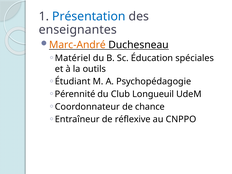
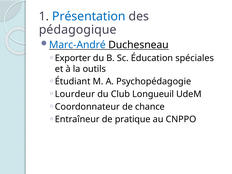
enseignantes: enseignantes -> pédagogique (78, 30)
Marc-André colour: orange -> blue (77, 45)
Matériel: Matériel -> Exporter (73, 58)
Pérennité: Pérennité -> Lourdeur (75, 94)
réflexive: réflexive -> pratique (133, 119)
